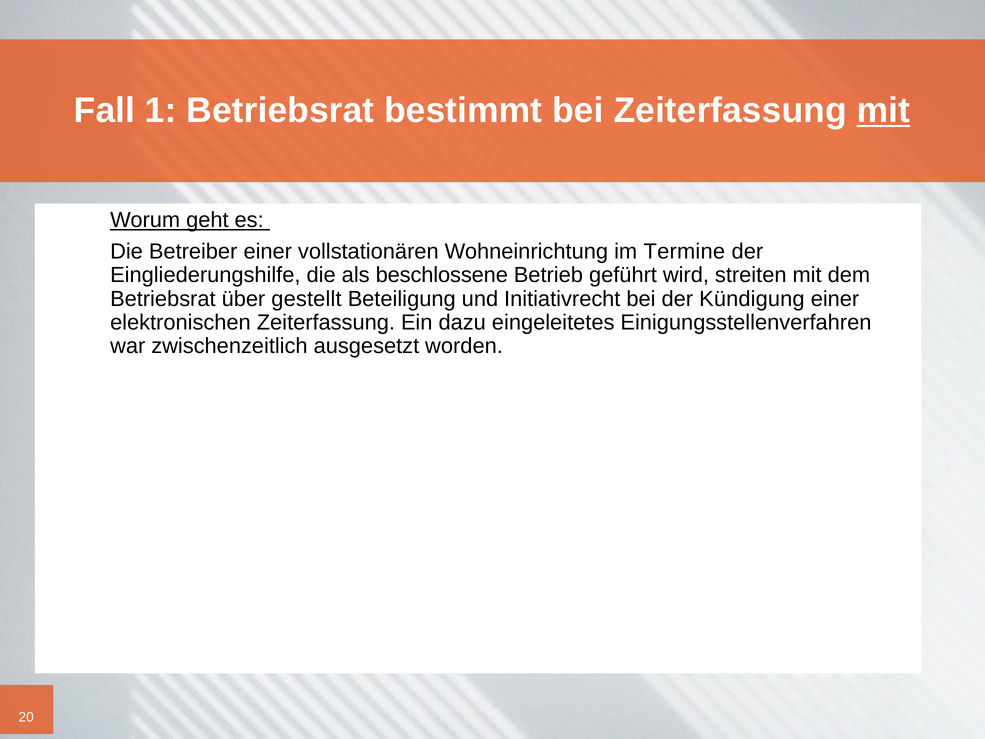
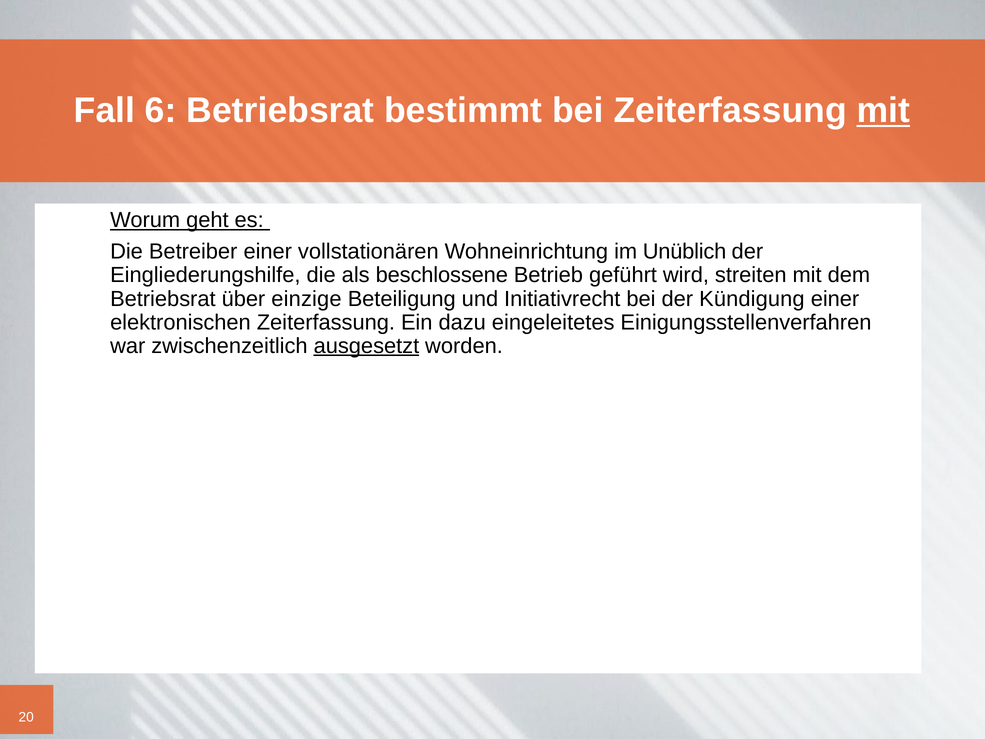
1: 1 -> 6 (161, 111)
Termine: Termine -> Unüblich (685, 252)
gestellt: gestellt -> einzige (306, 299)
ausgesetzt underline: none -> present (366, 346)
